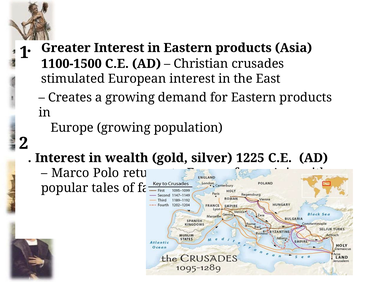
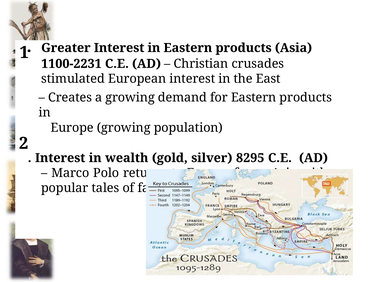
1100-1500: 1100-1500 -> 1100-2231 (71, 64)
1225: 1225 -> 8295 (250, 158)
